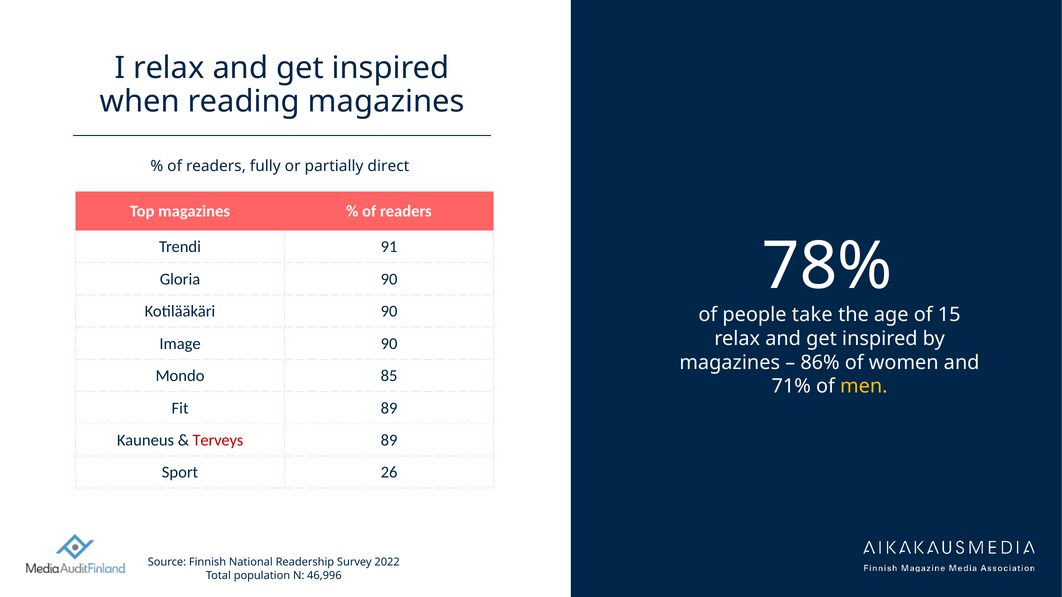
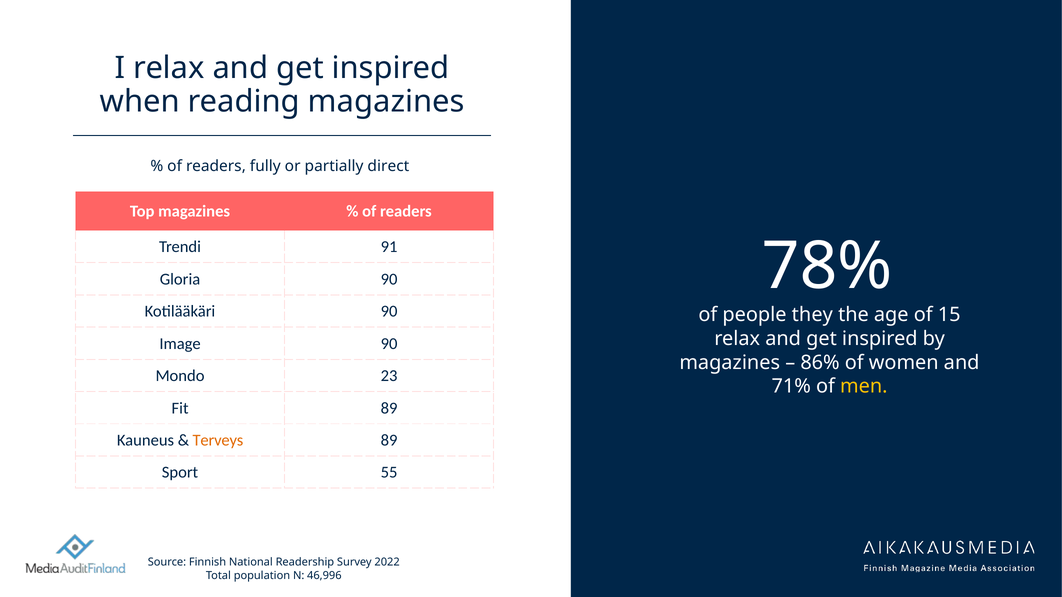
take: take -> they (812, 315)
85: 85 -> 23 (389, 376)
Terveys colour: red -> orange (218, 441)
26: 26 -> 55 (389, 473)
